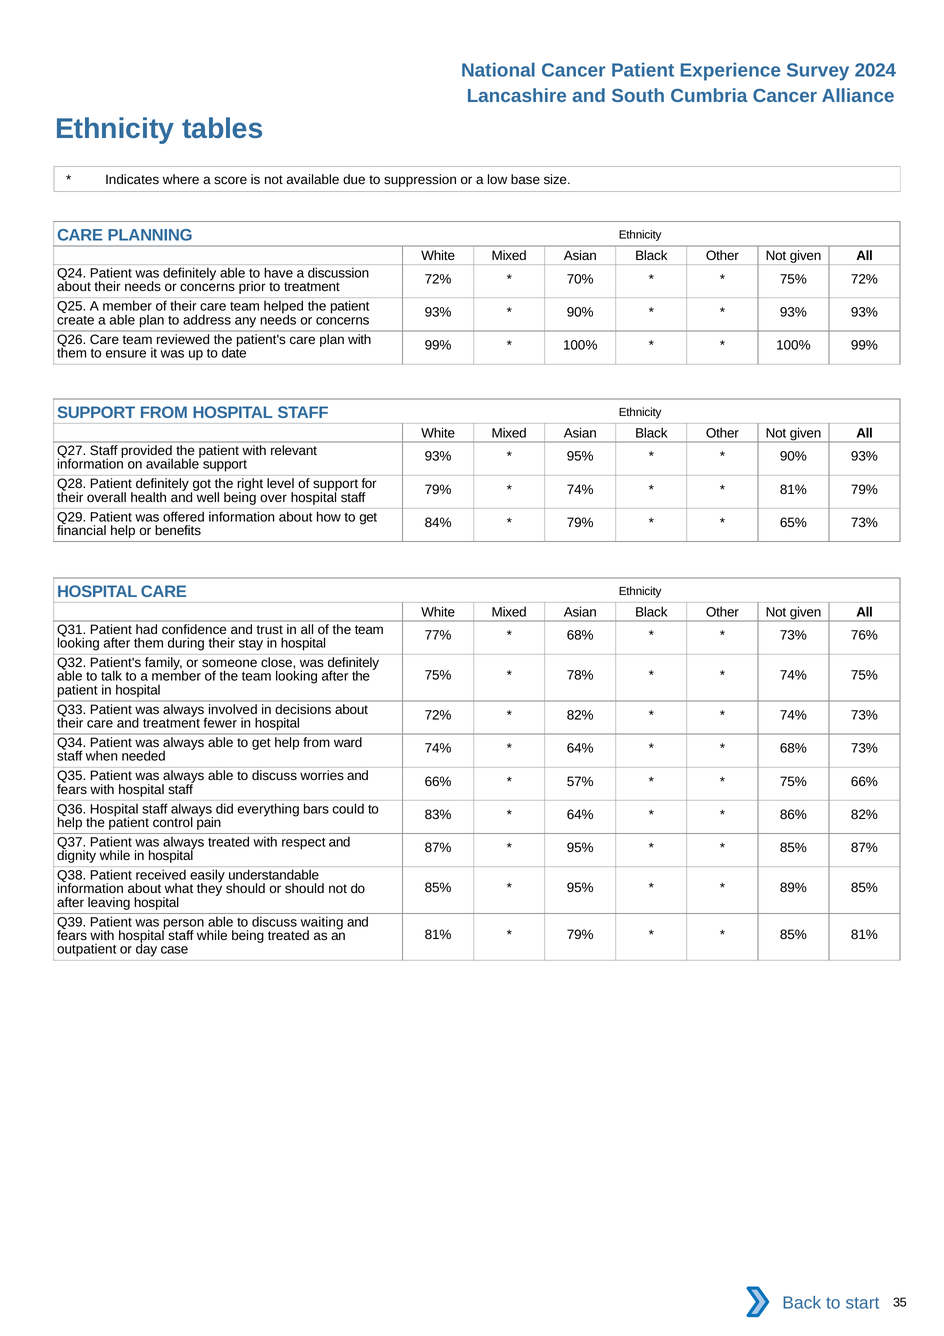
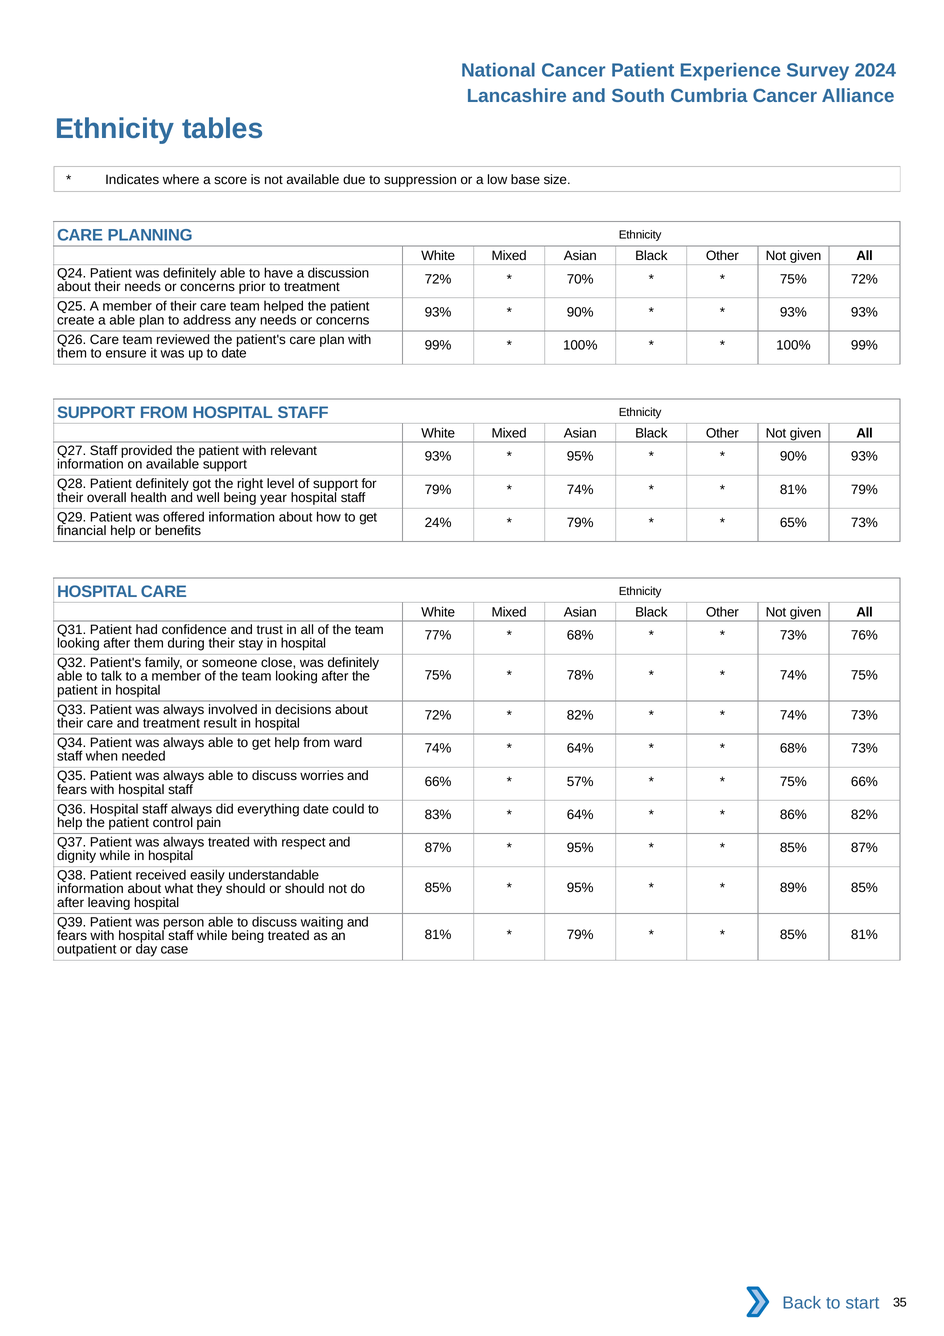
over: over -> year (273, 498)
84%: 84% -> 24% (438, 523)
fewer: fewer -> result (220, 723)
everything bars: bars -> date (316, 809)
